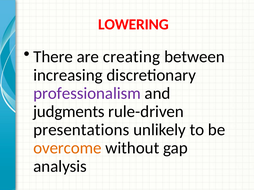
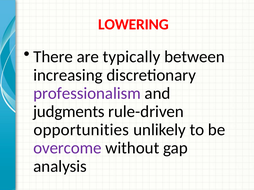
creating: creating -> typically (132, 57)
presentations: presentations -> opportunities (81, 130)
overcome colour: orange -> purple (67, 148)
